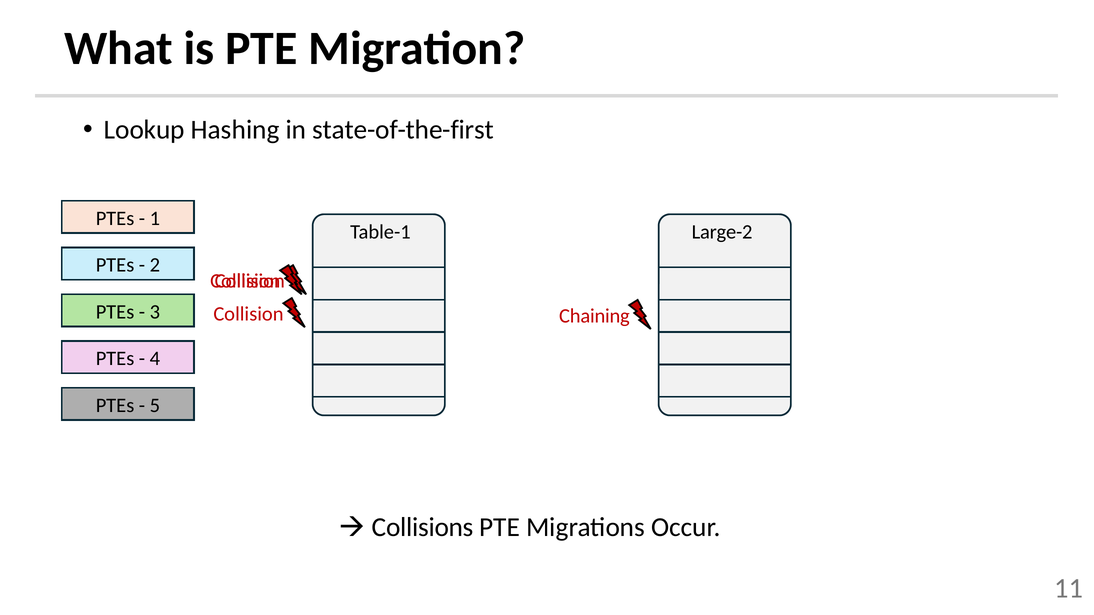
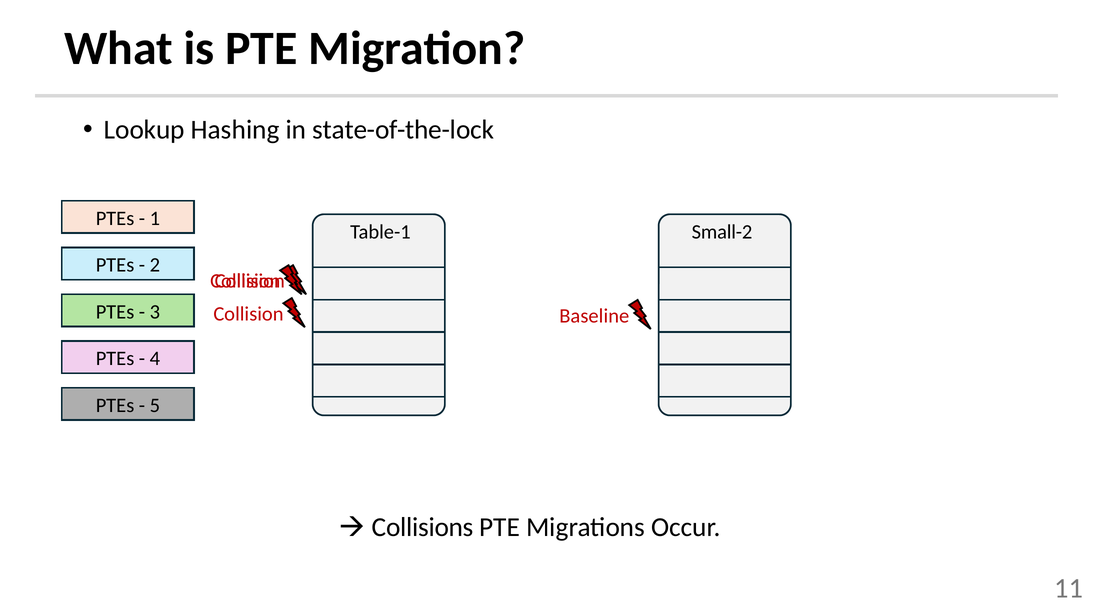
state-of-the-first: state-of-the-first -> state-of-the-lock (403, 130)
Large-2: Large-2 -> Small-2 (722, 232)
Chaining: Chaining -> Baseline (594, 316)
